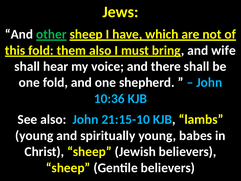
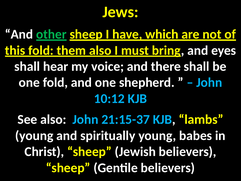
wife: wife -> eyes (224, 50)
10:36: 10:36 -> 10:12 (109, 99)
21:15-10: 21:15-10 -> 21:15-37 (126, 119)
